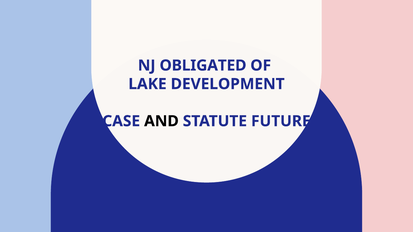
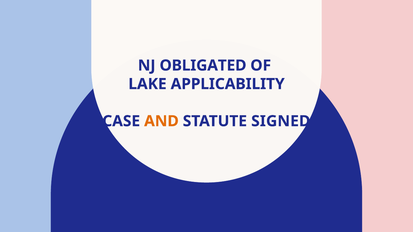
DEVELOPMENT: DEVELOPMENT -> APPLICABILITY (228, 84)
AND colour: black -> orange (161, 121)
FUTURE: FUTURE -> SIGNED (281, 121)
